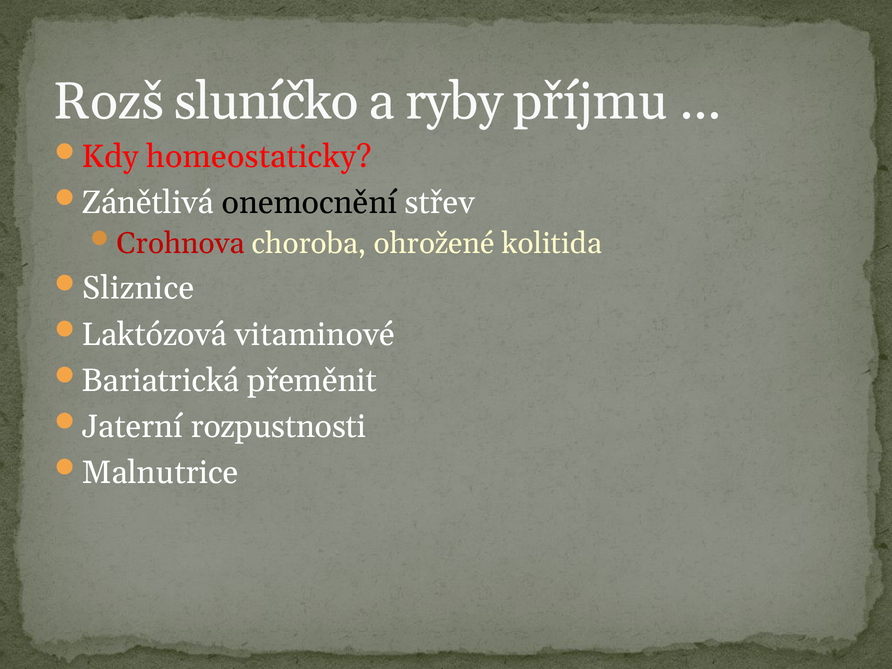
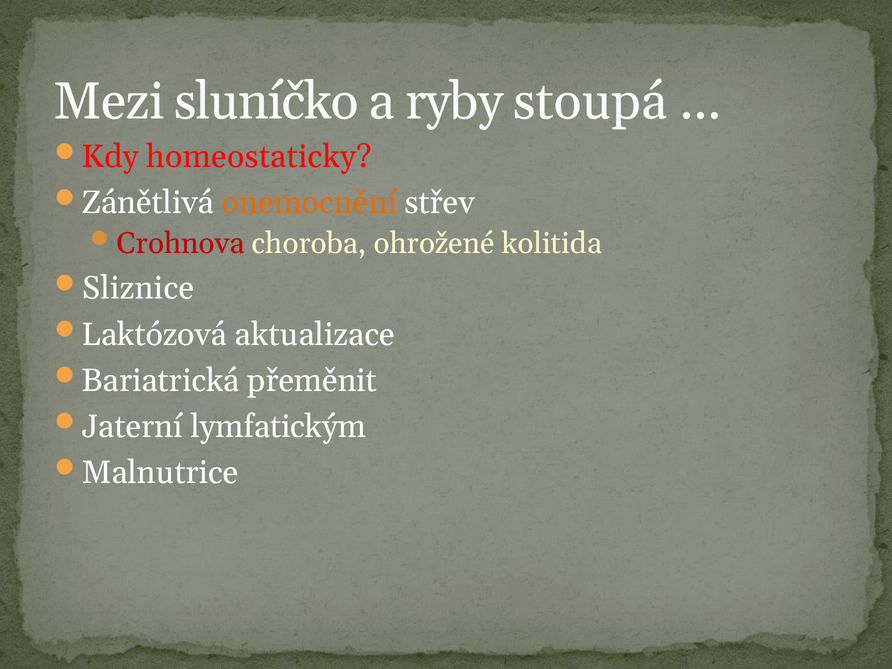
Rozš: Rozš -> Mezi (109, 102)
příjmu: příjmu -> stoupá (590, 102)
onemocnění colour: black -> orange (309, 203)
vitaminové: vitaminové -> aktualizace (315, 334)
rozpustnosti: rozpustnosti -> lymfatickým (278, 427)
